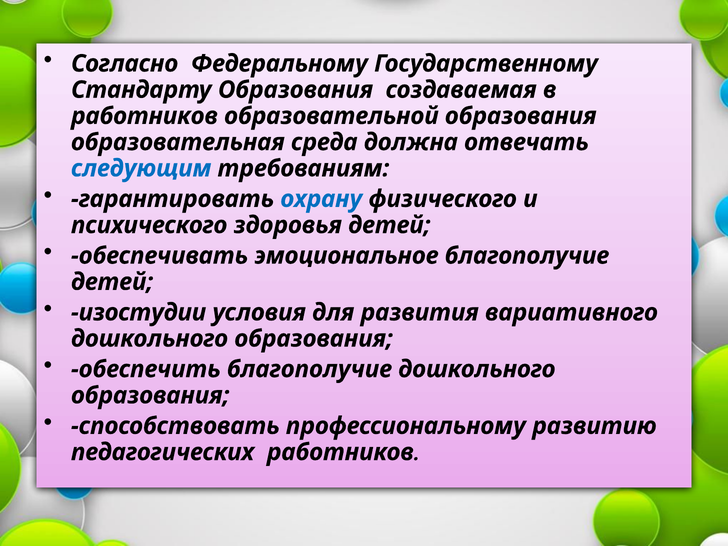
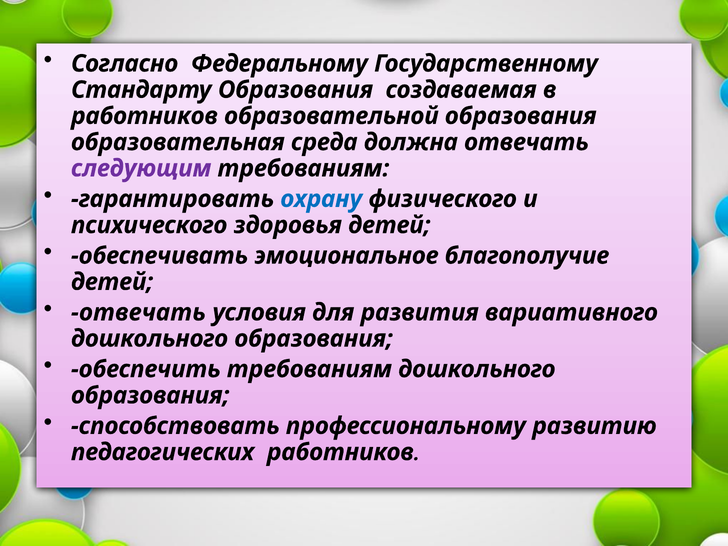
следующим colour: blue -> purple (141, 168)
изостудии: изостудии -> отвечать (138, 312)
обеспечить благополучие: благополучие -> требованиям (309, 369)
